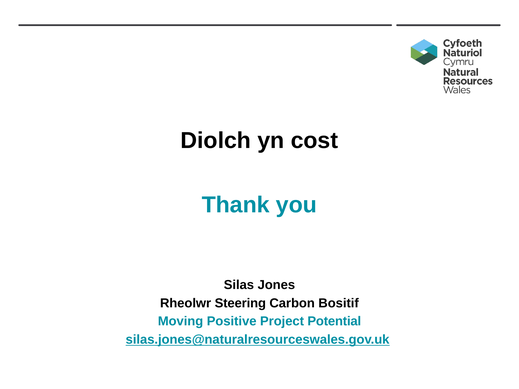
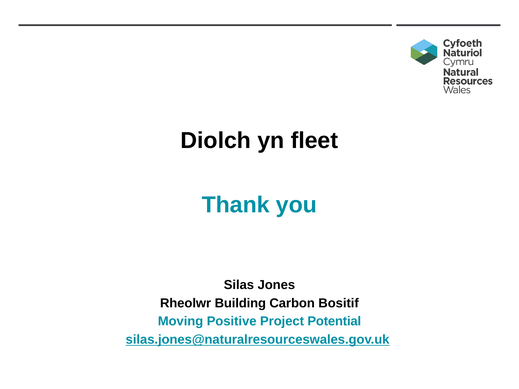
cost: cost -> fleet (314, 141)
Steering: Steering -> Building (240, 303)
